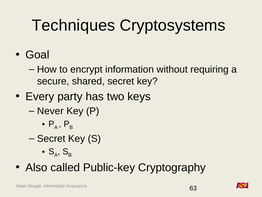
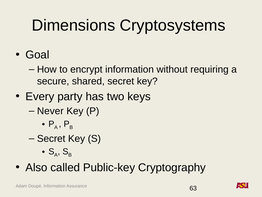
Techniques: Techniques -> Dimensions (73, 25)
